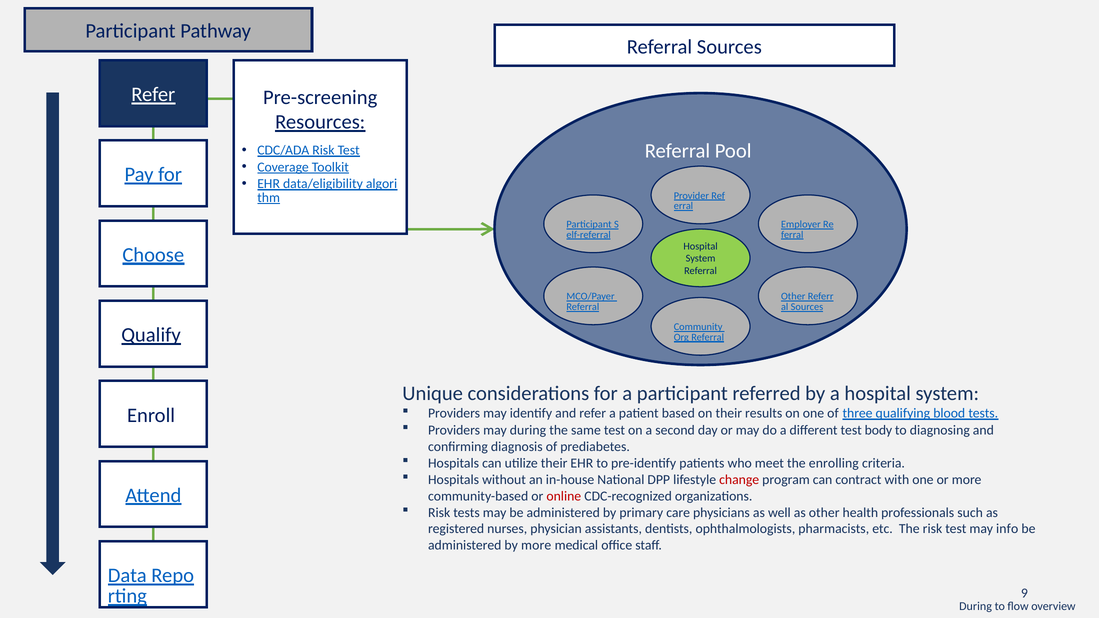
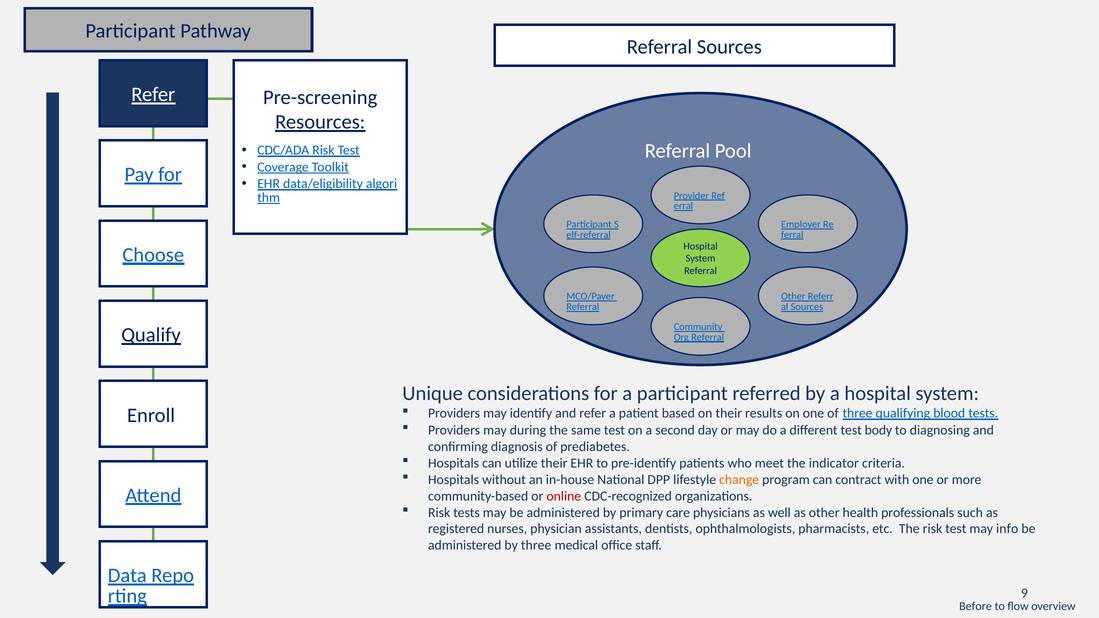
enrolling: enrolling -> indicator (834, 463)
change colour: red -> orange (739, 480)
by more: more -> three (536, 546)
During: During -> Before (976, 606)
